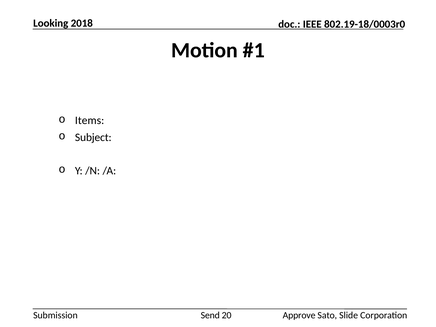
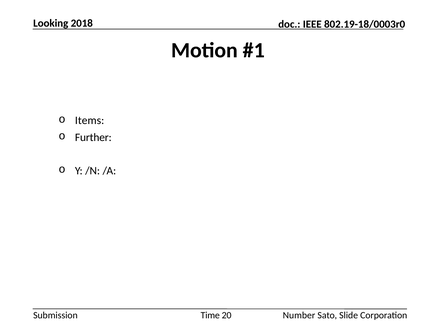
Subject: Subject -> Further (93, 137)
Send: Send -> Time (210, 315)
Approve: Approve -> Number (299, 315)
